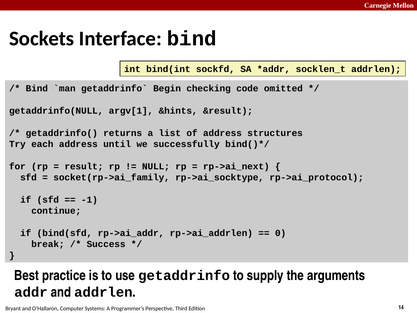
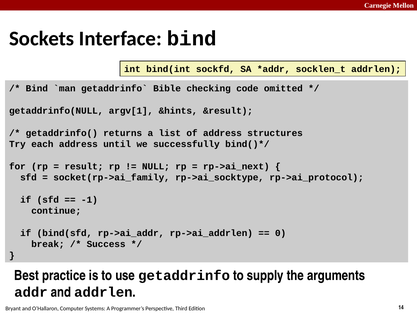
Begin: Begin -> Bible (167, 88)
